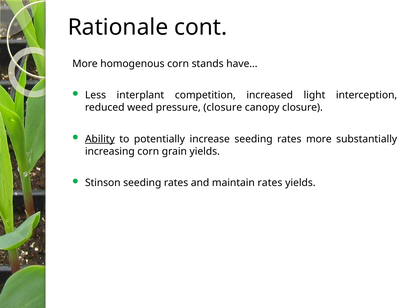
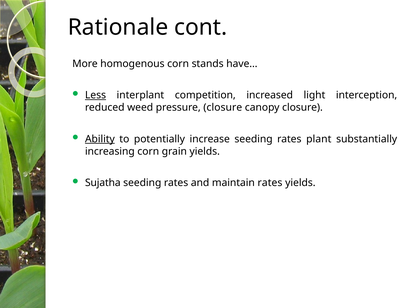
Less underline: none -> present (96, 95)
rates more: more -> plant (319, 139)
Stinson: Stinson -> Sujatha (103, 183)
